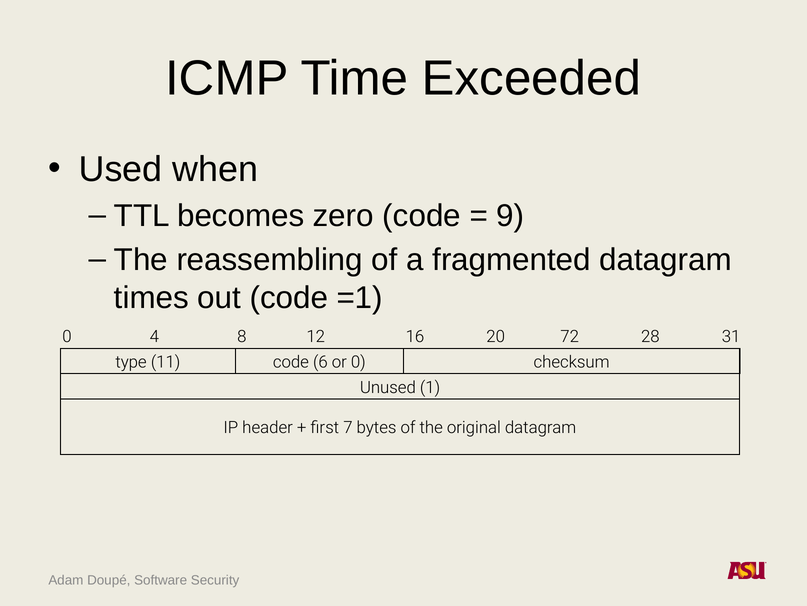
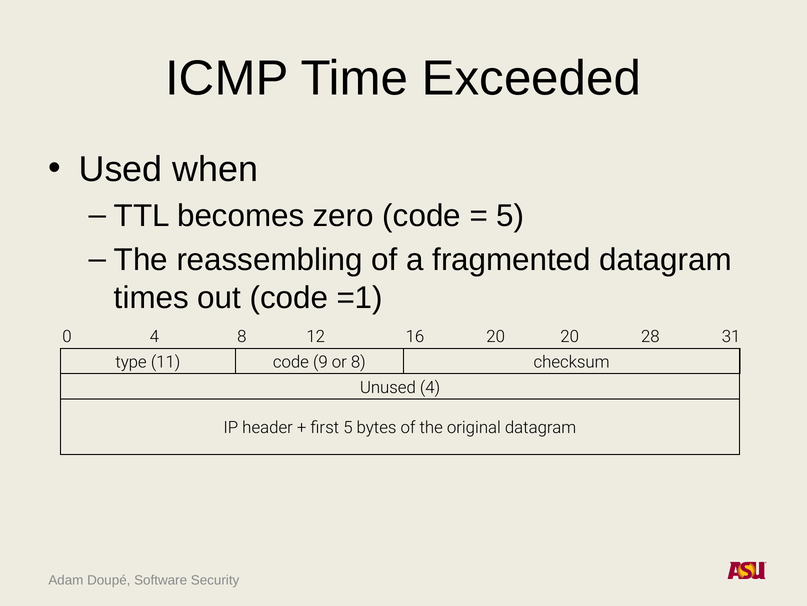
9: 9 -> 5 (510, 216)
20 72: 72 -> 20 (570, 336)
6: 6 -> 9 (320, 362)
or 0: 0 -> 8 (358, 362)
Unused 1: 1 -> 4 (430, 387)
first 7: 7 -> 5 (348, 427)
